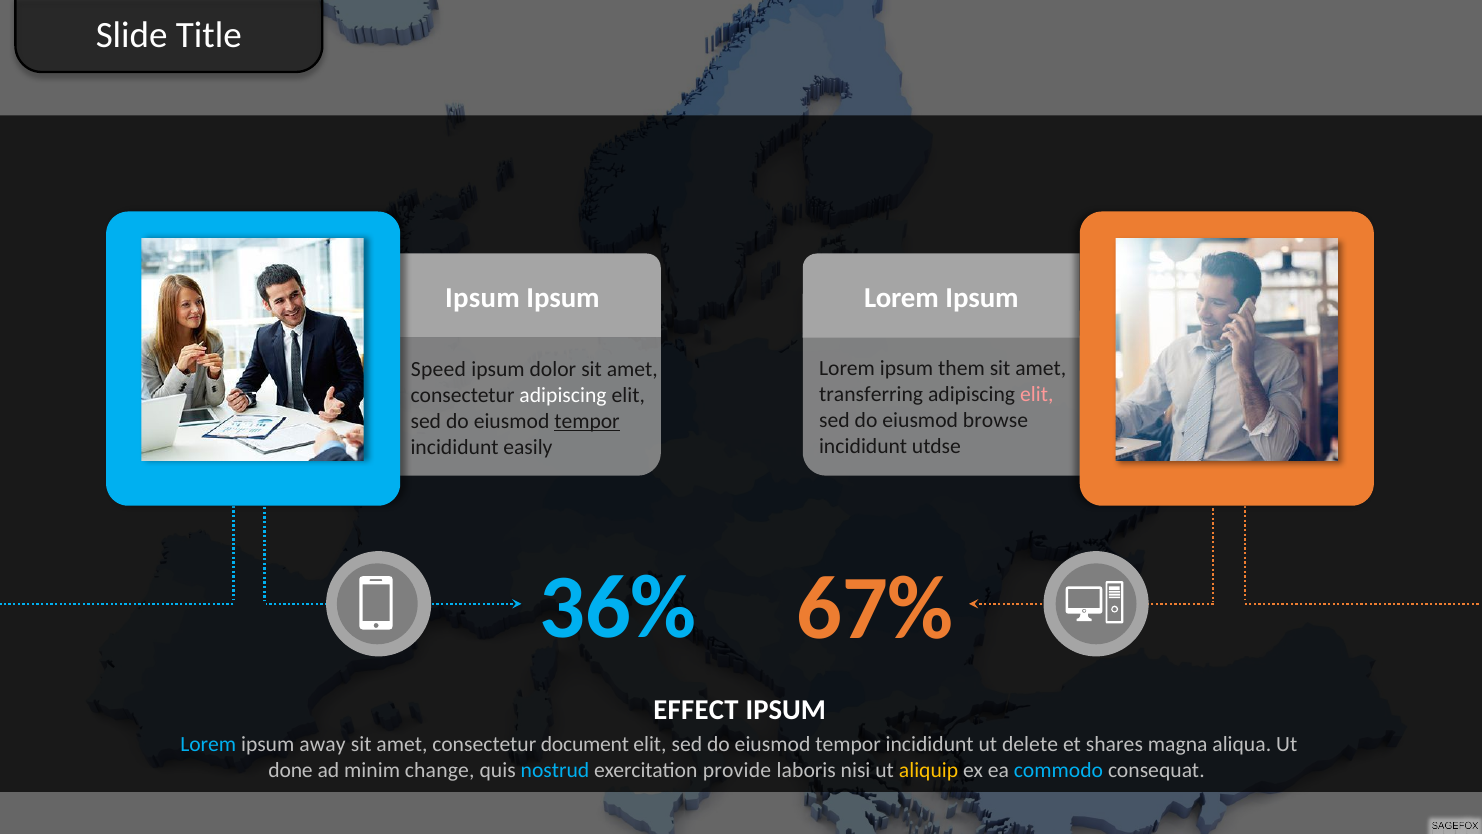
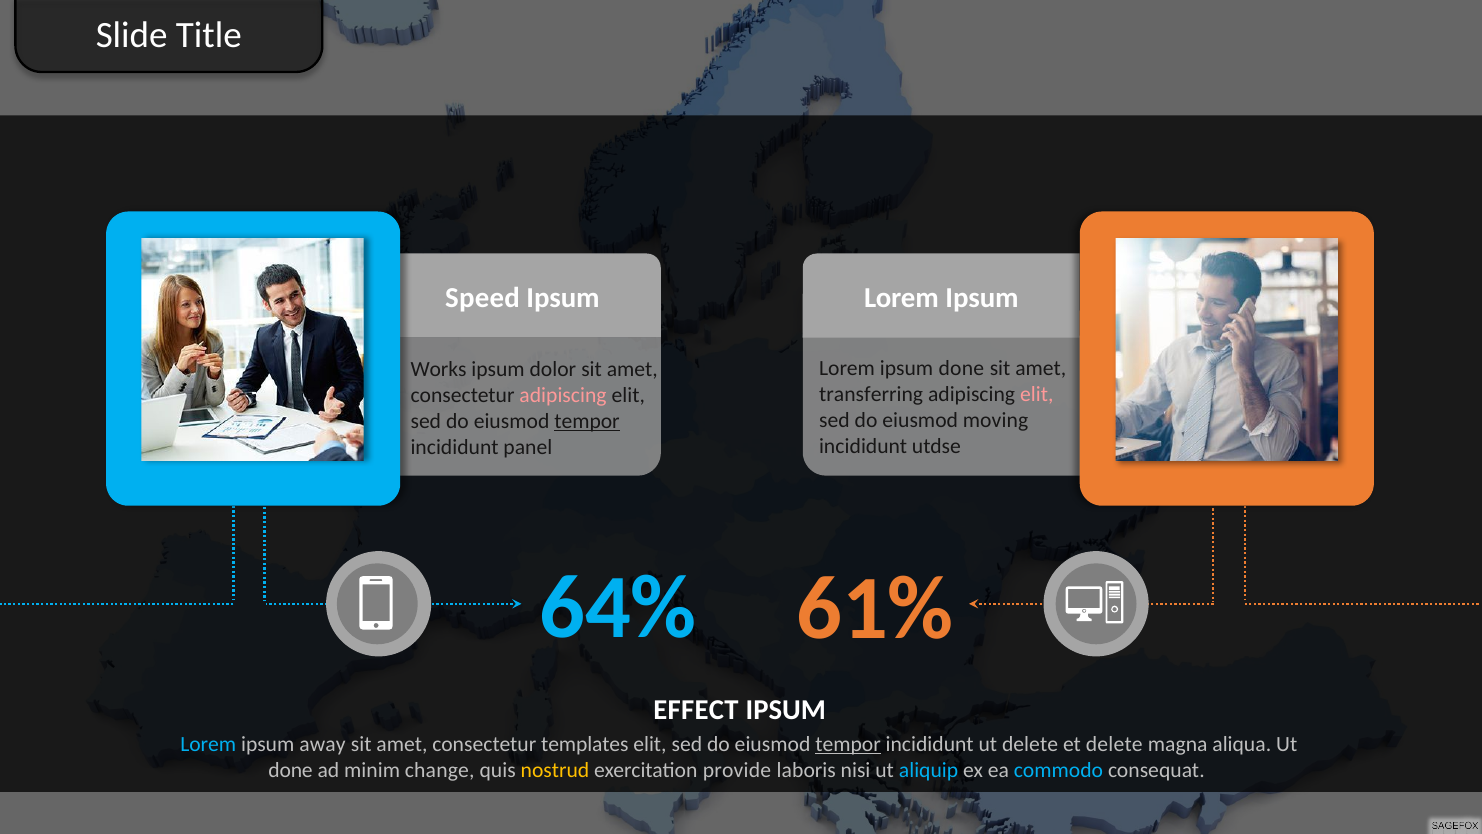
Ipsum: Ipsum -> Speed (482, 297)
ipsum them: them -> done (961, 368)
Speed: Speed -> Works (439, 369)
adipiscing colour: white -> pink (563, 395)
browse: browse -> moving (996, 420)
easily: easily -> panel (528, 447)
36%: 36% -> 64% (618, 608)
67%: 67% -> 61% (875, 608)
document: document -> templates (585, 744)
tempor underline: none -> present (848, 744)
et shares: shares -> delete (1114, 744)
nostrud colour: light blue -> yellow (555, 770)
aliquip colour: yellow -> light blue (929, 770)
